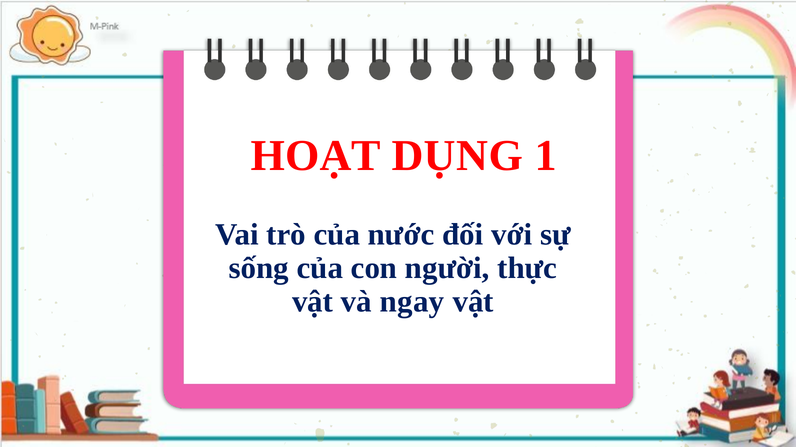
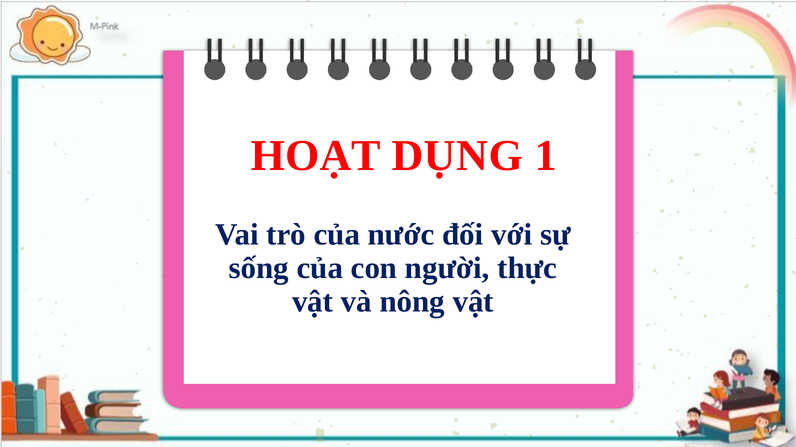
ngay: ngay -> nông (412, 302)
